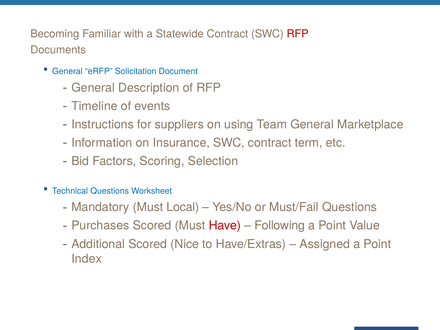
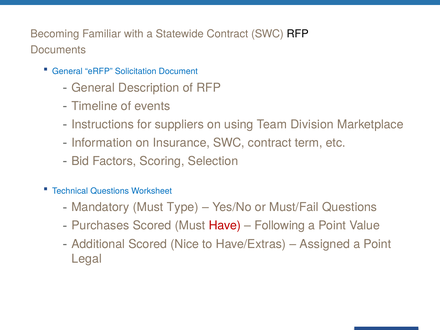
RFP colour: red -> black (298, 34)
Team General: General -> Division (312, 124)
Local: Local -> Type (183, 207)
Index: Index -> Legal (87, 259)
